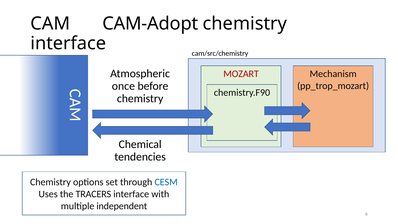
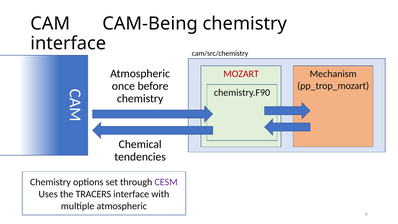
CAM-Adopt: CAM-Adopt -> CAM-Being (150, 24)
CESM colour: blue -> purple (166, 182)
multiple independent: independent -> atmospheric (122, 206)
